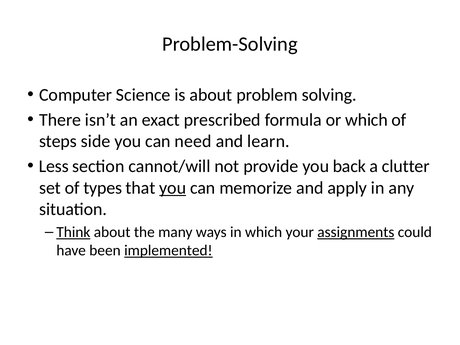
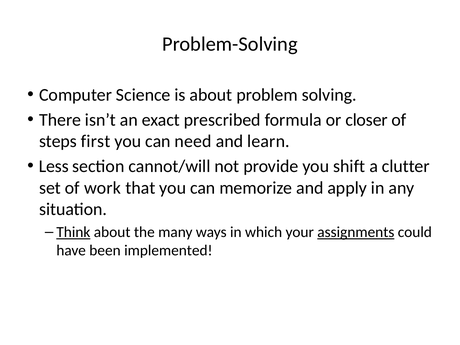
or which: which -> closer (367, 120)
side: side -> first (96, 141)
back: back -> shift (349, 166)
types: types -> work (103, 188)
you underline: present -> none (173, 188)
implemented underline: present -> none (168, 251)
